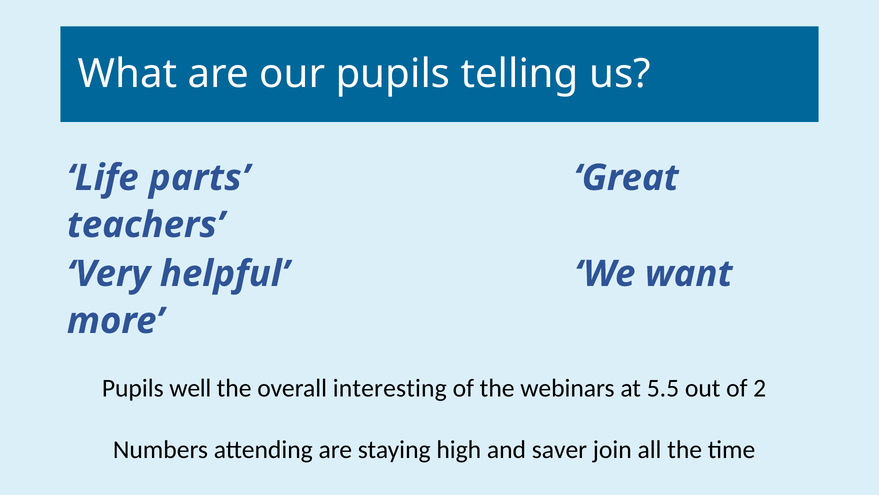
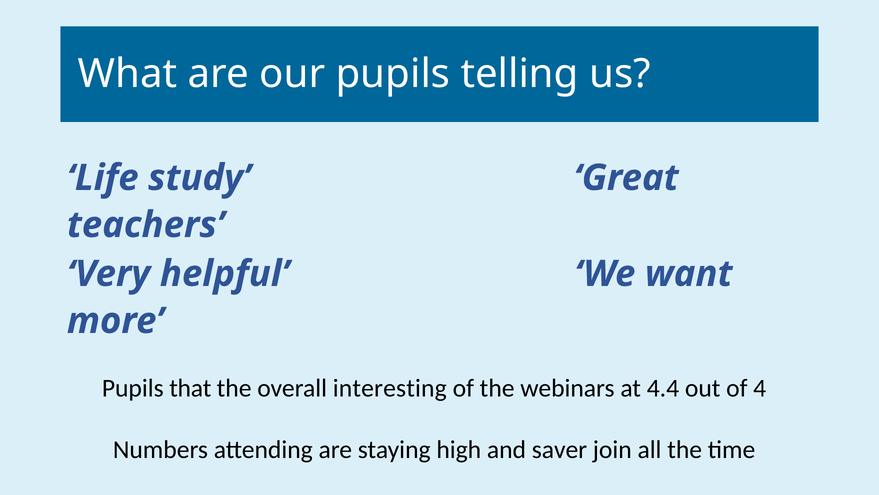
Life parts: parts -> study (200, 178)
well: well -> that (190, 388)
5.5: 5.5 -> 4.4 (663, 388)
2: 2 -> 4 (760, 388)
